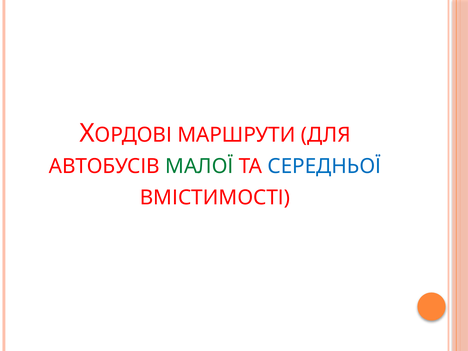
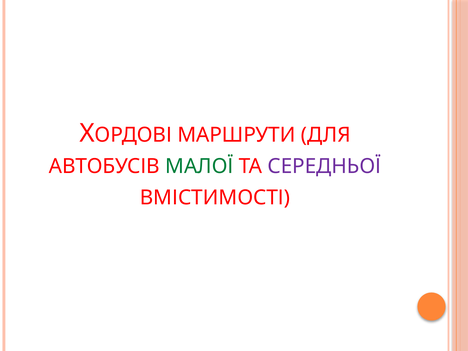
СЕРЕДНЬОЇ colour: blue -> purple (324, 166)
